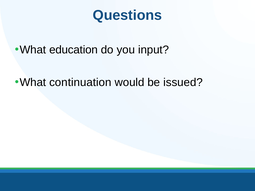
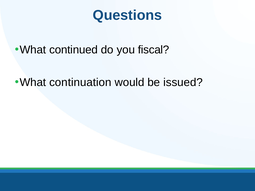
education: education -> continued (74, 50)
input: input -> fiscal (154, 50)
